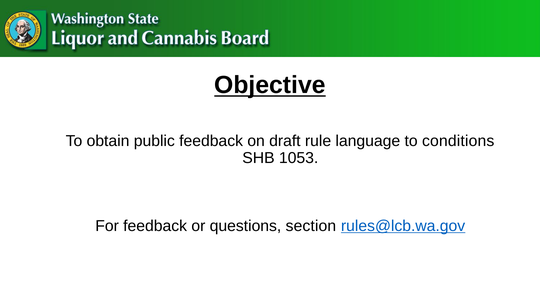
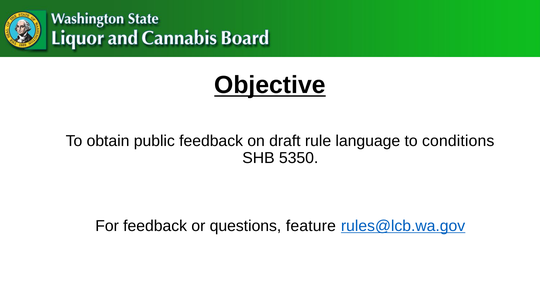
1053: 1053 -> 5350 (299, 158)
section: section -> feature (311, 226)
